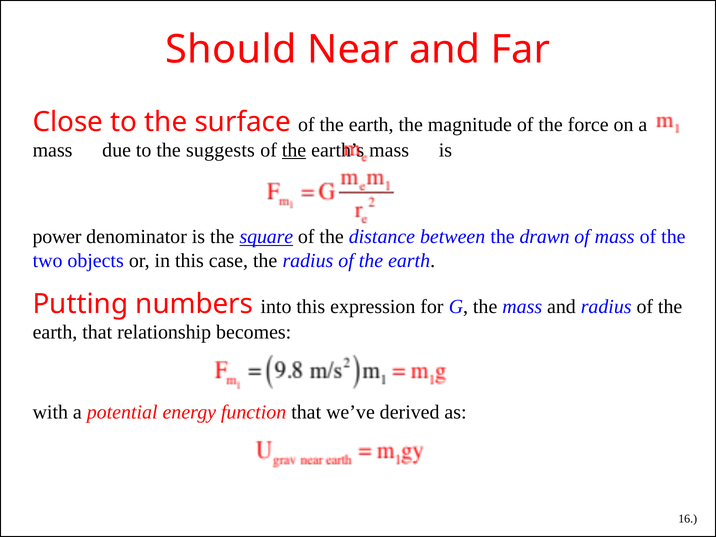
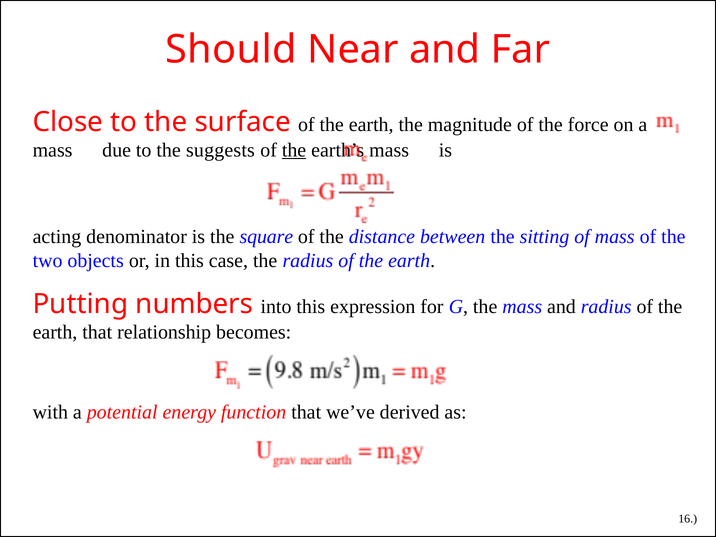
power: power -> acting (57, 237)
square underline: present -> none (266, 237)
drawn: drawn -> sitting (545, 237)
